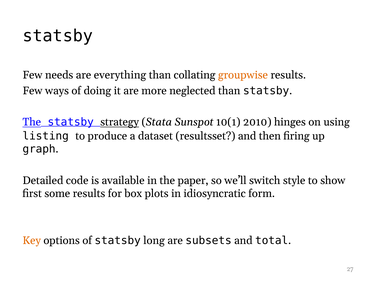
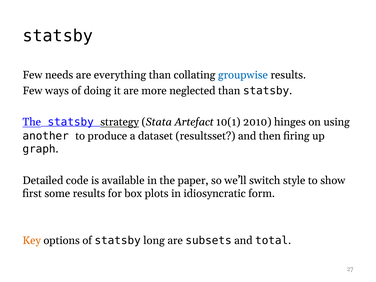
groupwise colour: orange -> blue (243, 75)
Sunspot: Sunspot -> Artefact (194, 122)
listing: listing -> another (46, 136)
